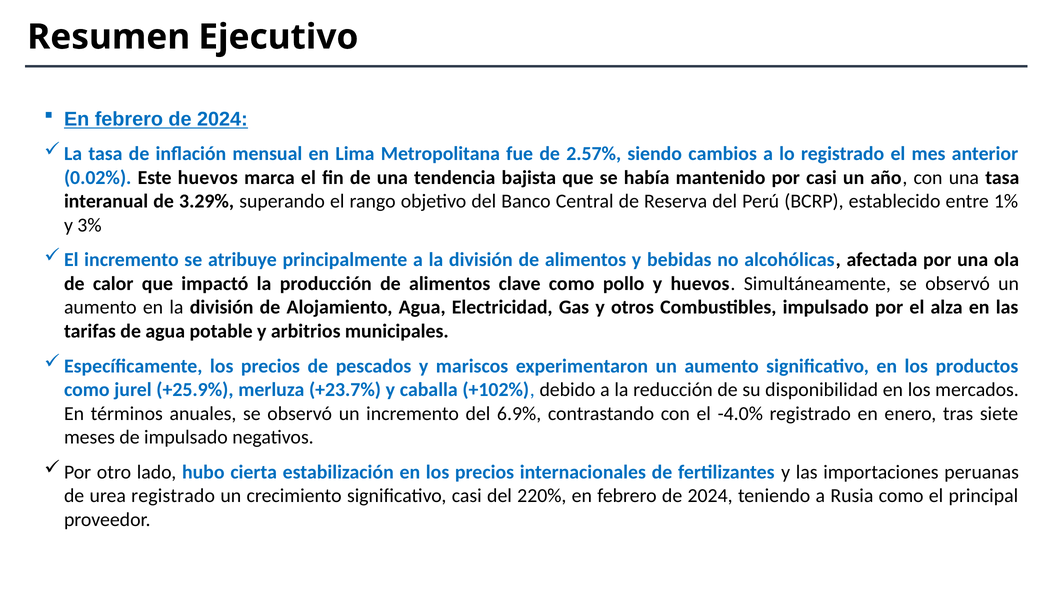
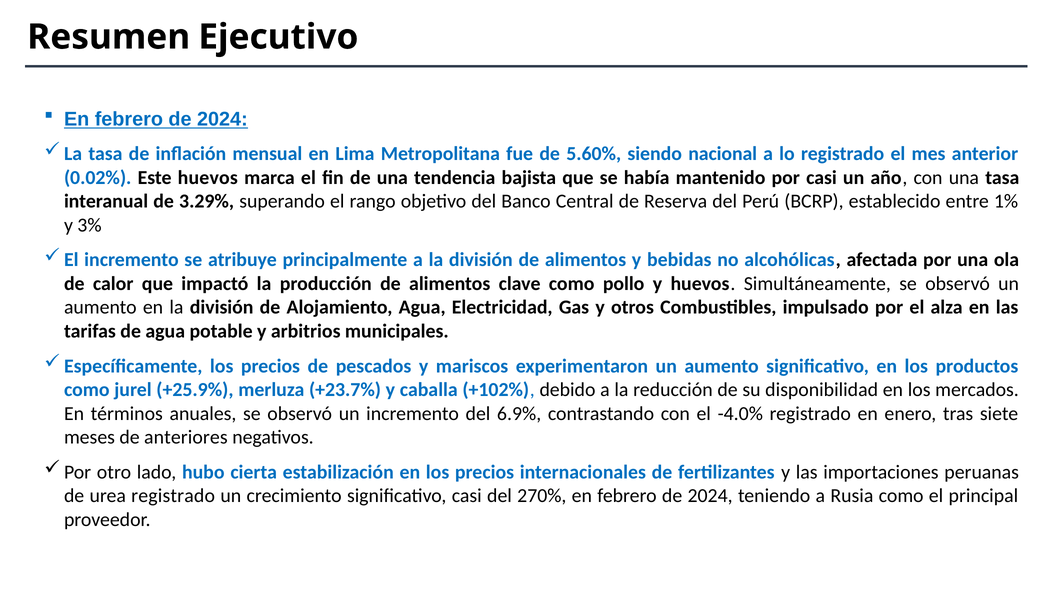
2.57%: 2.57% -> 5.60% (594, 154)
cambios: cambios -> nacional (723, 154)
de impulsado: impulsado -> anteriores (186, 438)
220%: 220% -> 270% (542, 496)
